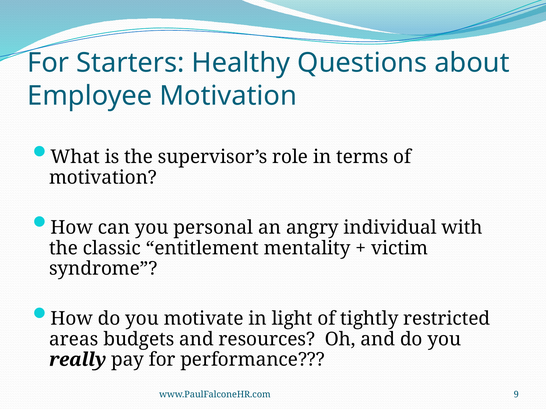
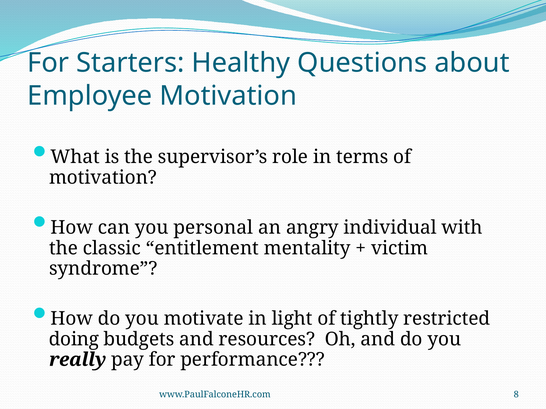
areas: areas -> doing (74, 340)
9: 9 -> 8 (516, 395)
